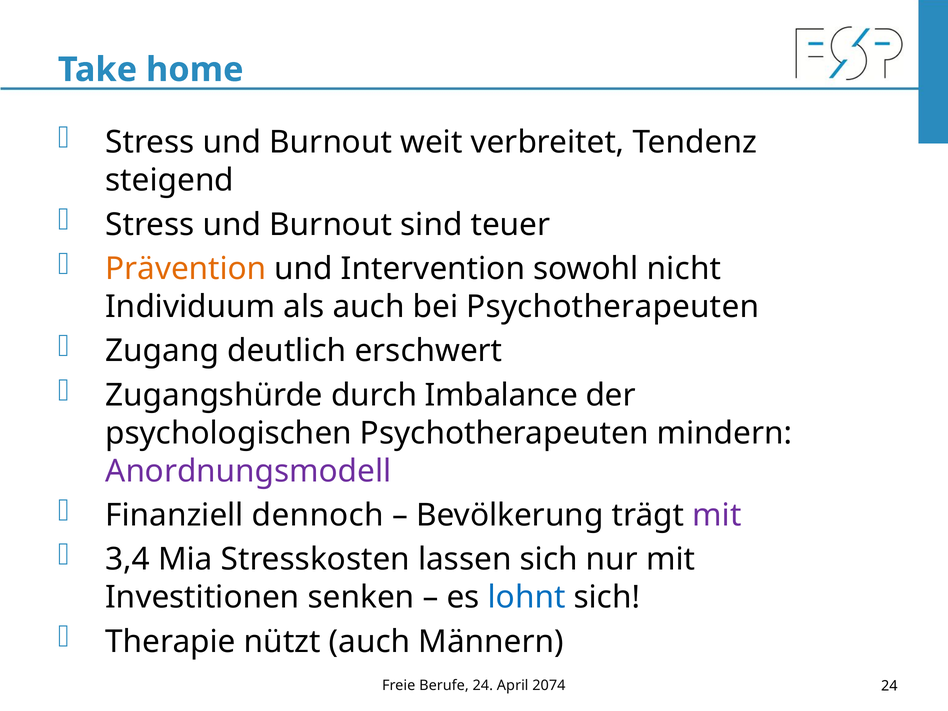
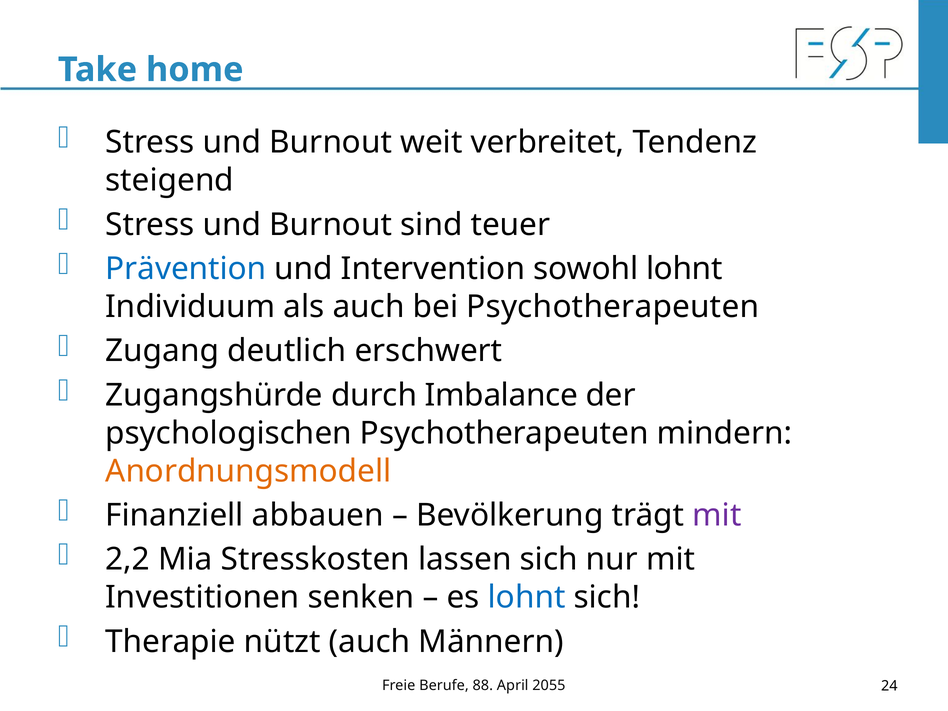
Prävention colour: orange -> blue (186, 269)
sowohl nicht: nicht -> lohnt (684, 269)
Anordnungsmodell colour: purple -> orange (248, 471)
dennoch: dennoch -> abbauen (318, 515)
3,4: 3,4 -> 2,2 (128, 560)
Berufe 24: 24 -> 88 (483, 685)
2074: 2074 -> 2055 (549, 685)
